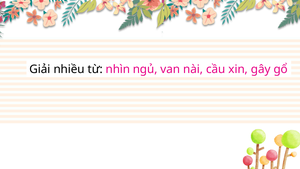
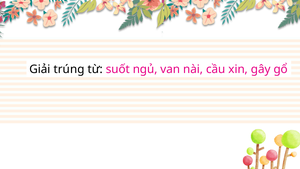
nhiều: nhiều -> trúng (69, 69)
nhìn: nhìn -> suốt (118, 69)
